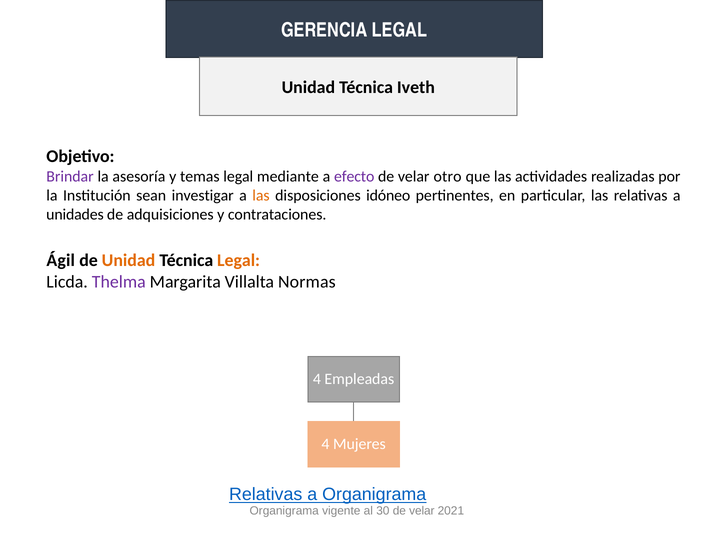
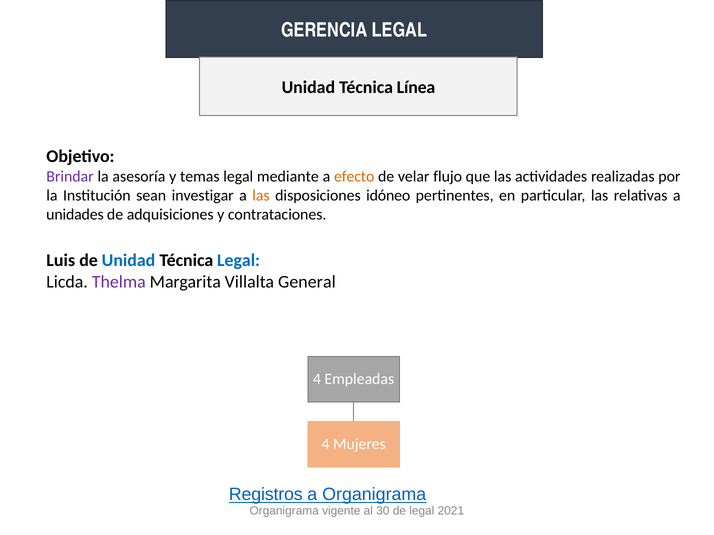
Iveth: Iveth -> Línea (416, 87)
efecto colour: purple -> orange (354, 177)
otro: otro -> flujo (448, 177)
Ágil: Ágil -> Luis (61, 261)
Unidad colour: orange -> blue (129, 261)
Legal colour: orange -> blue (239, 261)
Normas: Normas -> General (307, 282)
Relativas: Relativas -> Registros (266, 495)
30 de velar: velar -> legal (422, 511)
